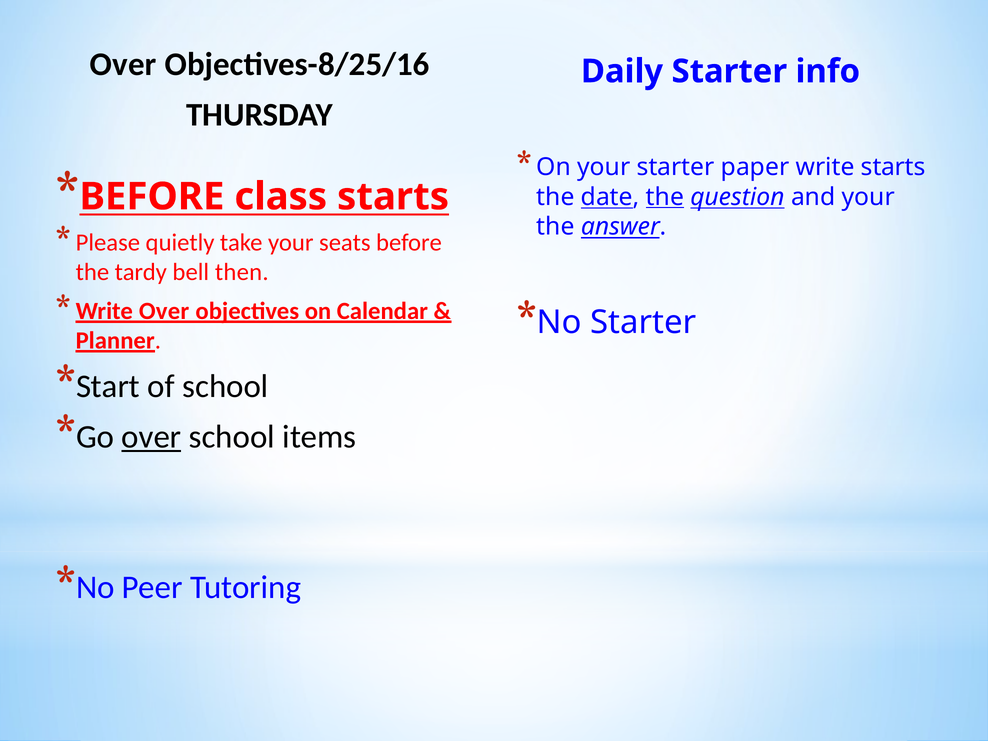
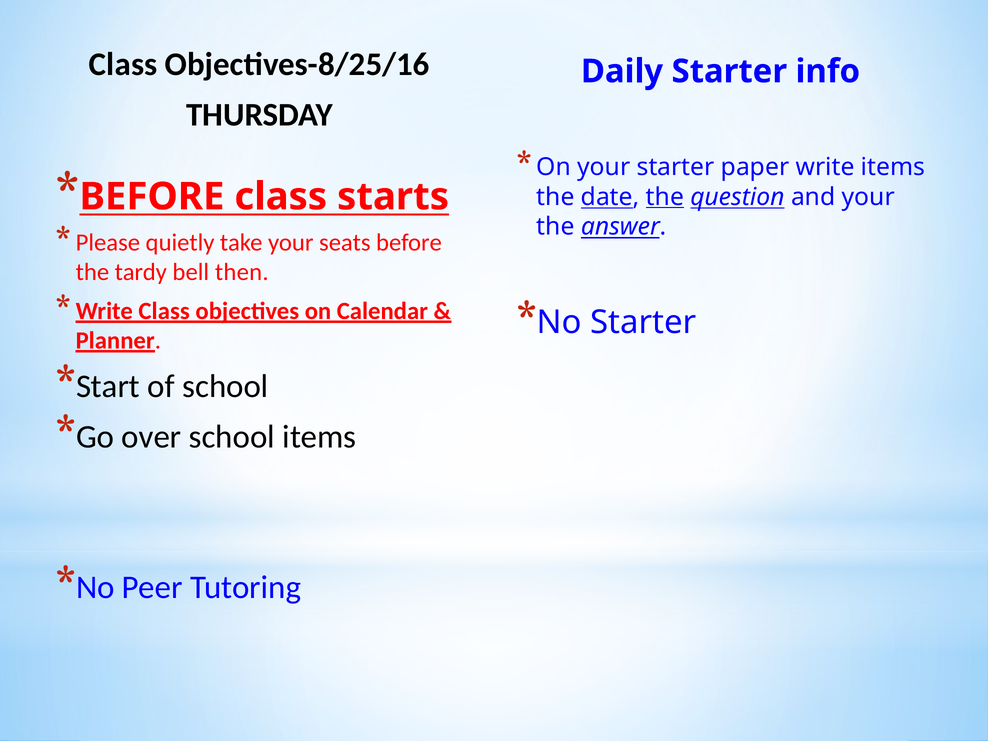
Over: Over -> Class (123, 65)
write starts: starts -> items (893, 167)
Over: Over -> Class (164, 311)
over underline: present -> none (151, 437)
